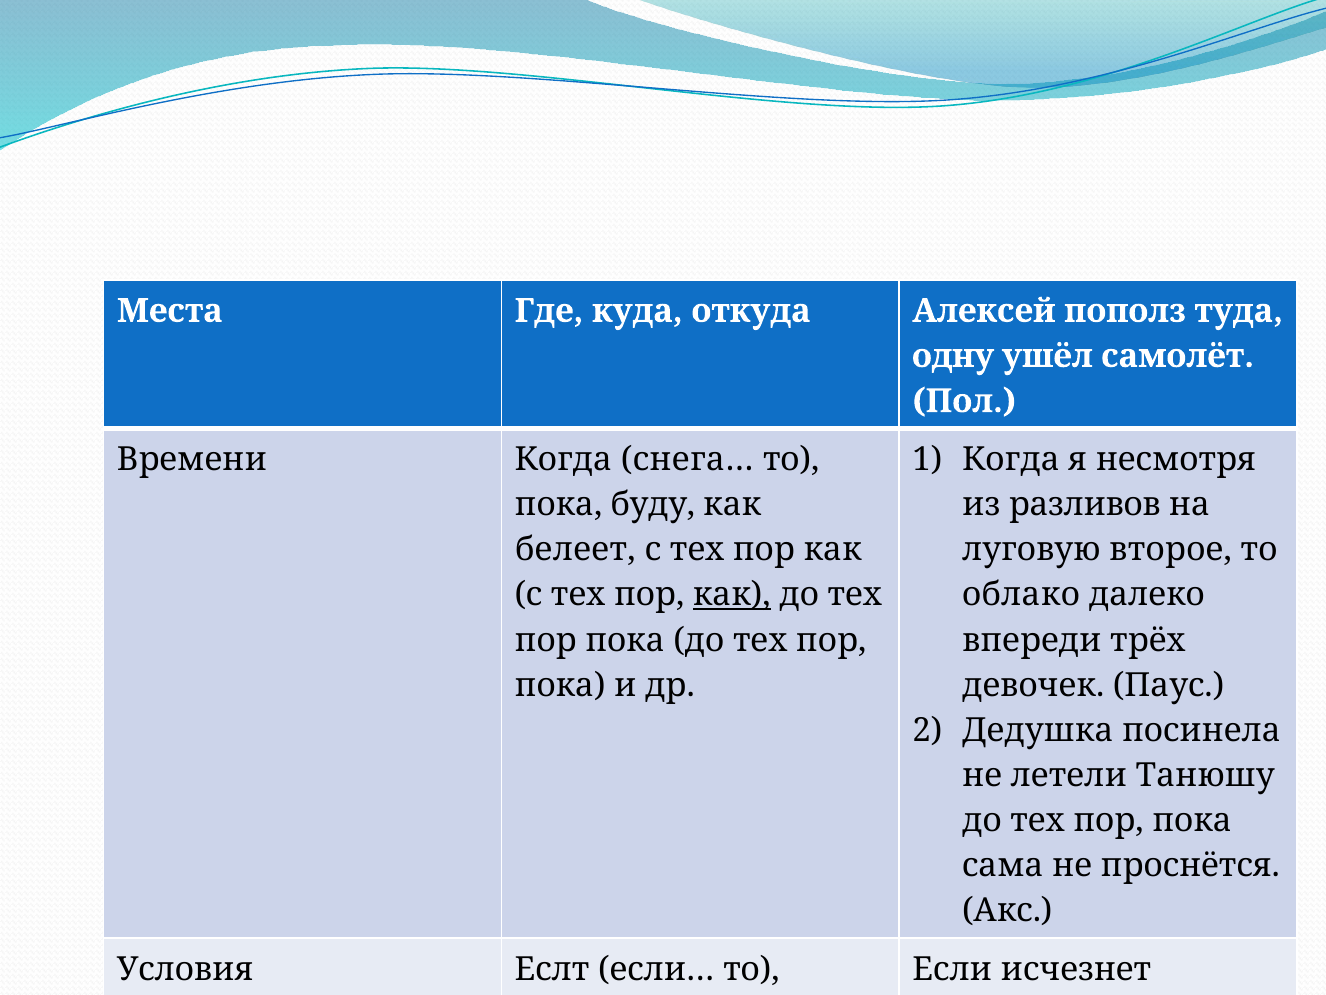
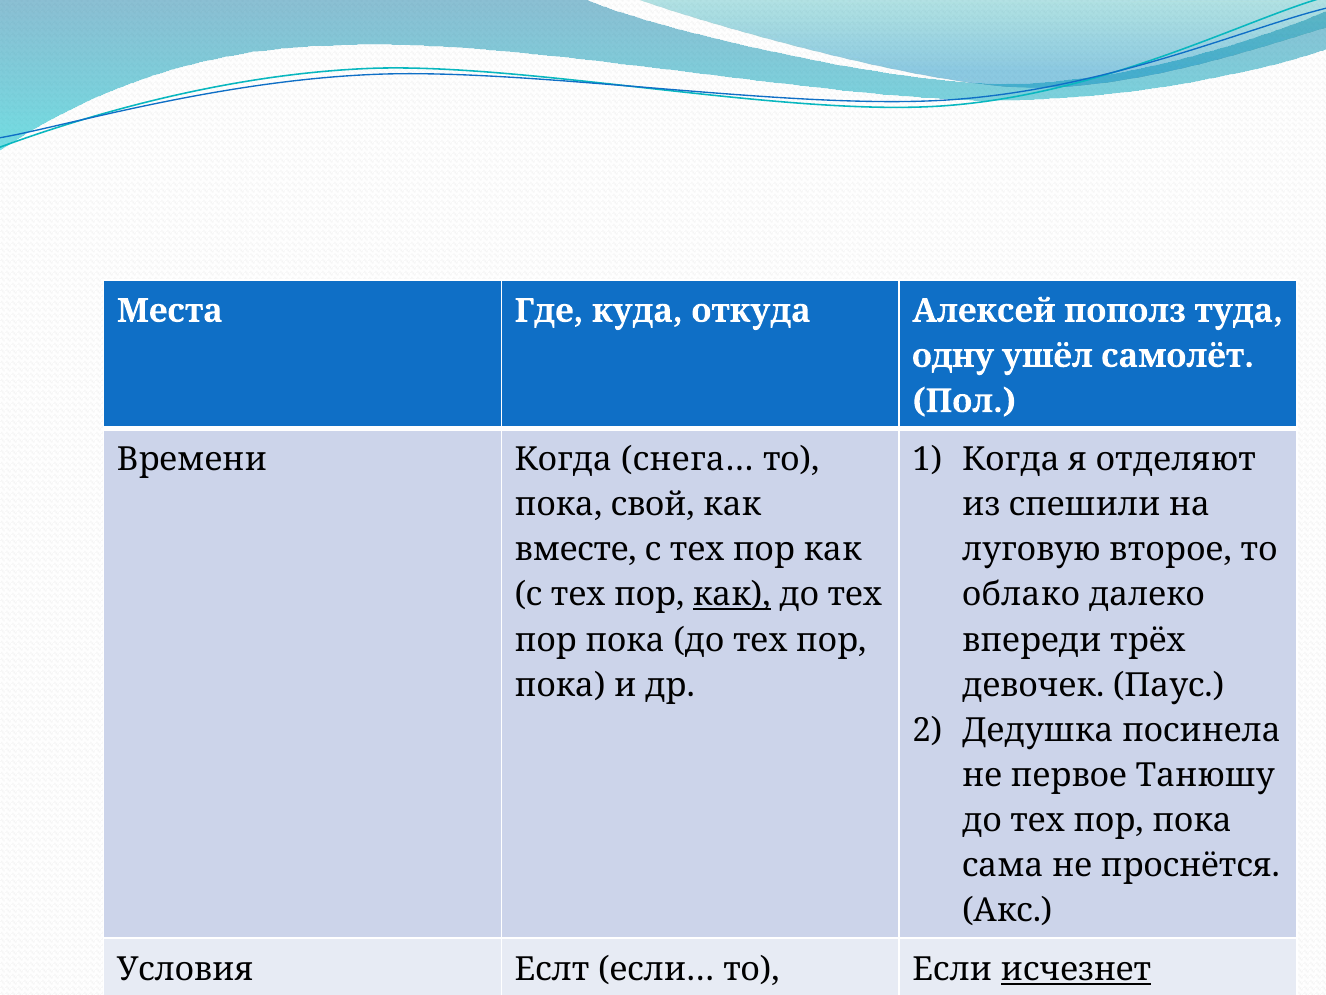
несмотря: несмотря -> отделяют (1176, 459)
буду: буду -> свой (653, 504)
разливов: разливов -> спешили (1085, 504)
белеет: белеет -> вместе (576, 550)
летели: летели -> первое (1069, 775)
исчезнет underline: none -> present (1076, 969)
